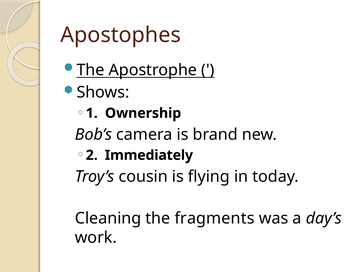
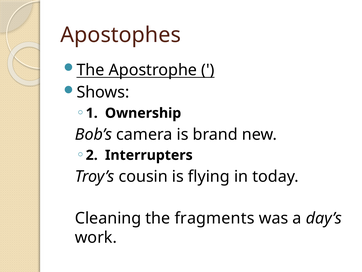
Immediately: Immediately -> Interrupters (149, 155)
